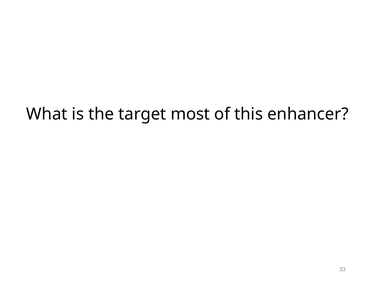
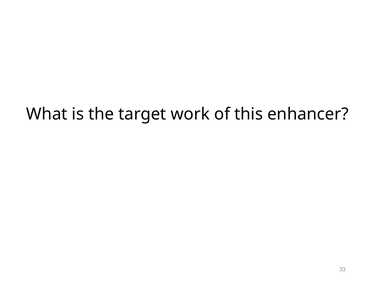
most: most -> work (190, 114)
